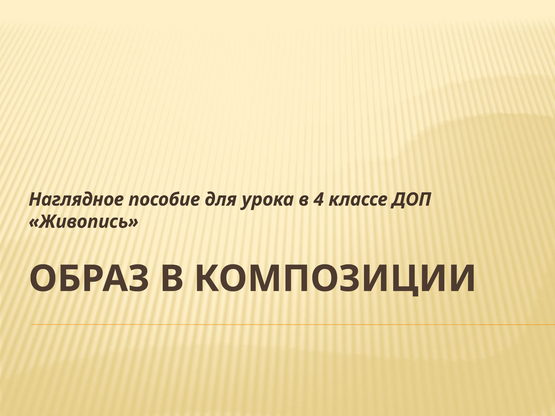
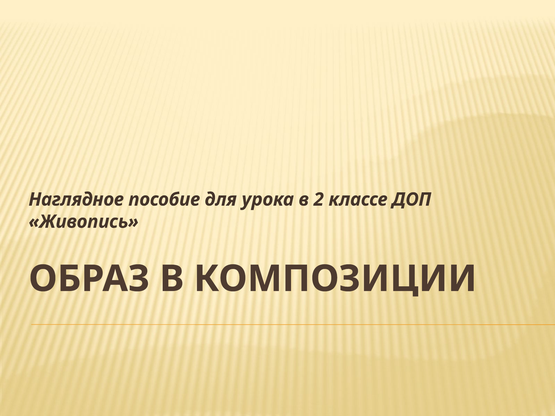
4: 4 -> 2 (319, 200)
